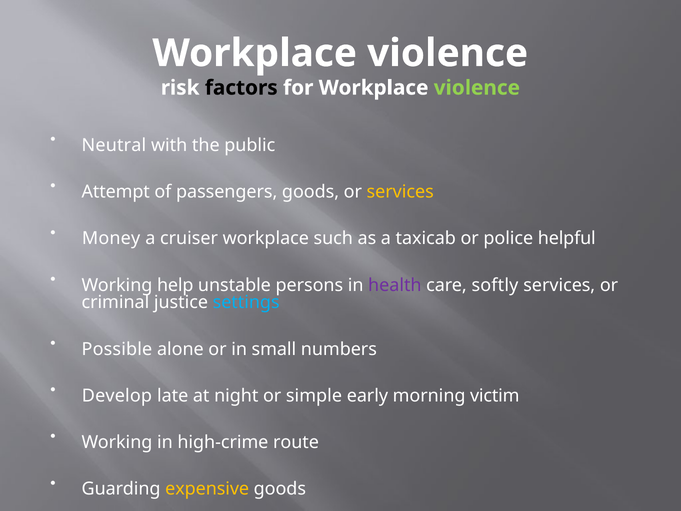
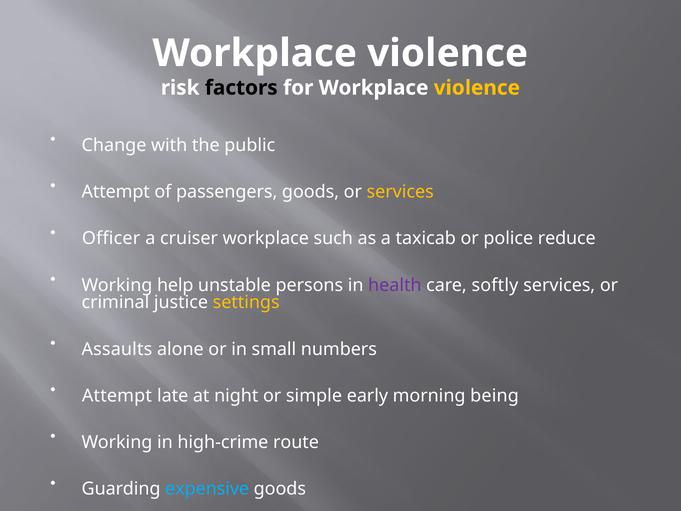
violence colour: light green -> yellow (477, 88)
Neutral: Neutral -> Change (114, 145)
Money: Money -> Officer (111, 238)
helpful: helpful -> reduce (567, 238)
settings colour: light blue -> yellow (246, 302)
Possible: Possible -> Assaults (117, 349)
Develop: Develop -> Attempt (117, 396)
victim: victim -> being (495, 396)
expensive colour: yellow -> light blue (207, 489)
